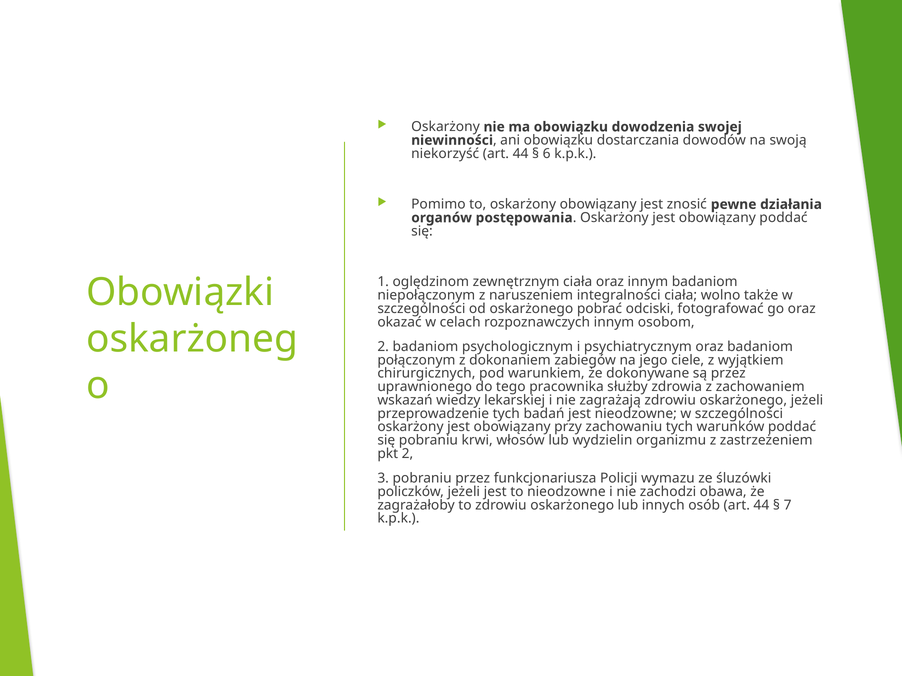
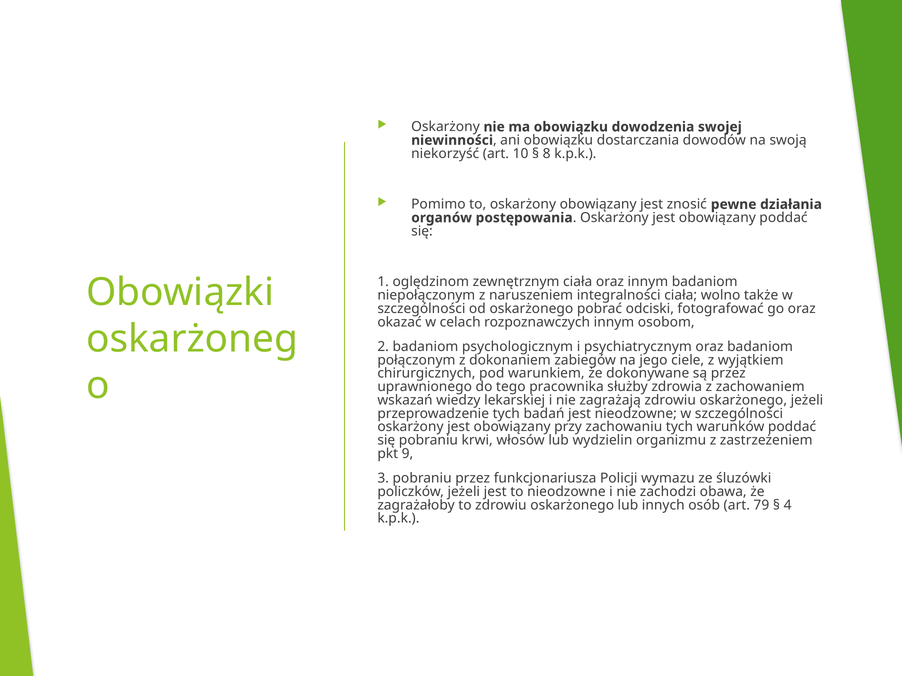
niekorzyść art 44: 44 -> 10 (521, 154)
6: 6 -> 8 (547, 154)
pkt 2: 2 -> 9 (408, 454)
osób art 44: 44 -> 79 (761, 505)
7: 7 -> 4 (788, 505)
